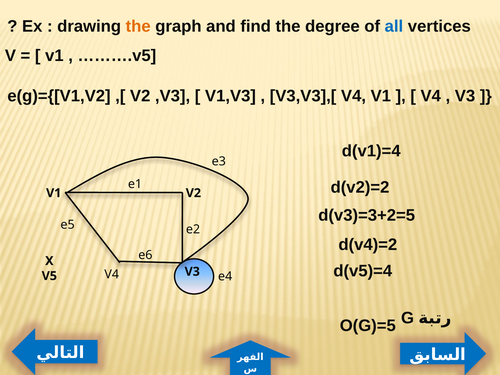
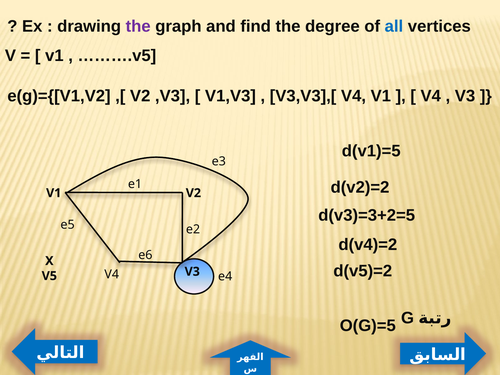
the colour: orange -> purple (138, 26)
d(v1)=4: d(v1)=4 -> d(v1)=5 (371, 151)
d(v5)=4: d(v5)=4 -> d(v5)=2 (363, 271)
